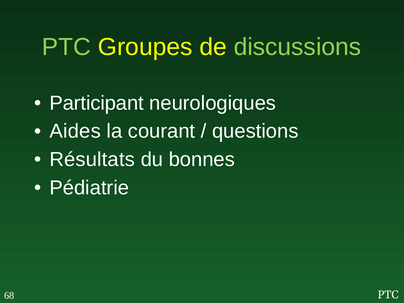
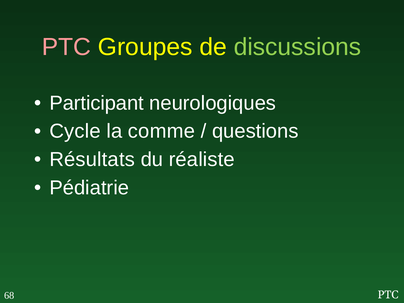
PTC colour: light green -> pink (66, 47)
Aides: Aides -> Cycle (75, 131)
courant: courant -> comme (161, 131)
bonnes: bonnes -> réaliste (202, 160)
